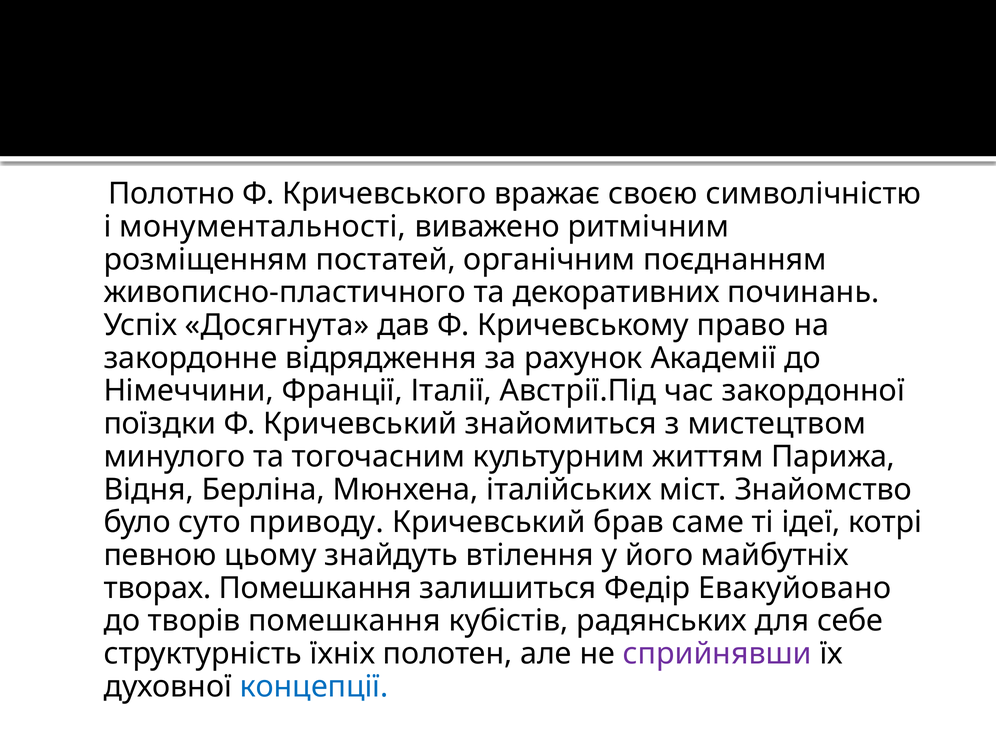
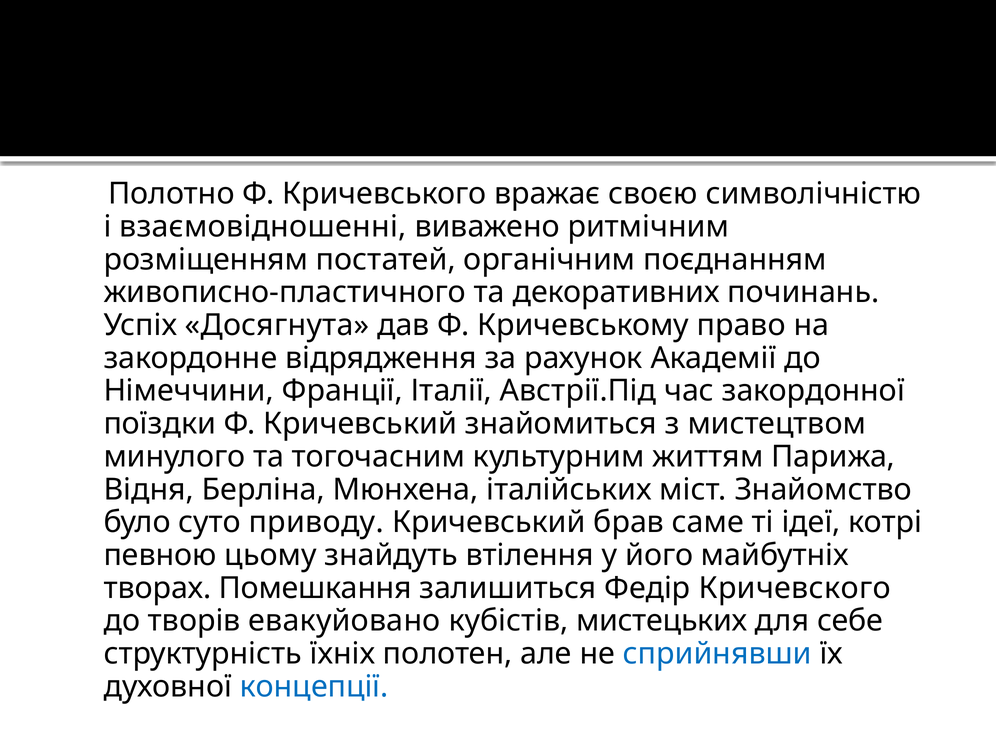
монументальності: монументальності -> взаємовідношенні (263, 227)
Евакуйовано: Евакуйовано -> Кричевского (795, 588)
творів помешкання: помешкання -> евакуйовано (344, 621)
радянських: радянських -> мистецьких (662, 621)
сприйнявши colour: purple -> blue (717, 654)
